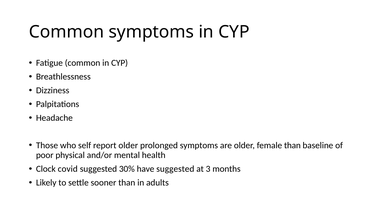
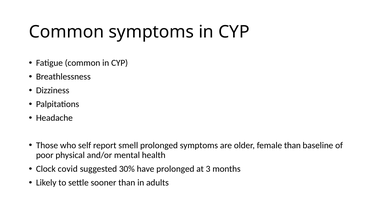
report older: older -> smell (128, 146)
have suggested: suggested -> prolonged (175, 169)
